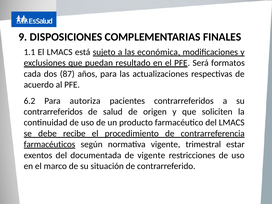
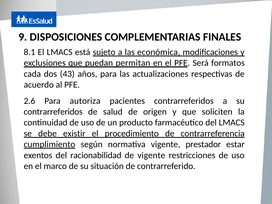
1.1: 1.1 -> 8.1 (29, 52)
resultado: resultado -> permitan (133, 63)
87: 87 -> 43 (67, 74)
6.2: 6.2 -> 2.6 (29, 101)
recibe: recibe -> existir (74, 133)
farmacéuticos: farmacéuticos -> cumplimiento (49, 144)
trimestral: trimestral -> prestador (203, 144)
documentada: documentada -> racionabilidad (96, 155)
